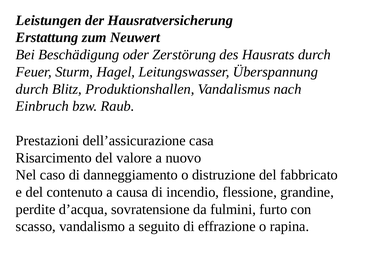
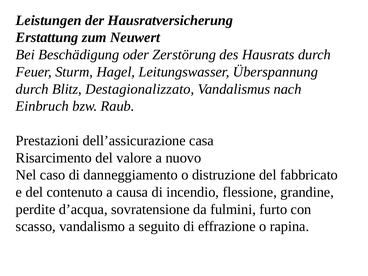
Produktionshallen: Produktionshallen -> Destagionalizzato (140, 89)
